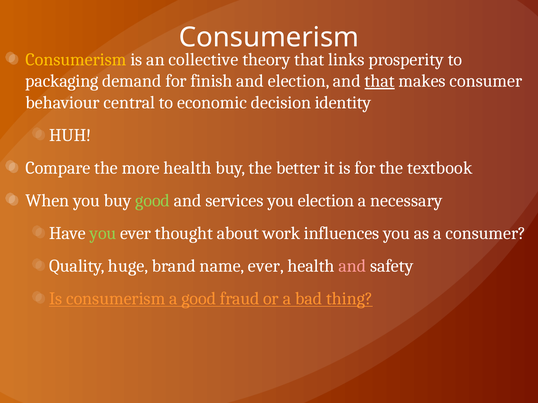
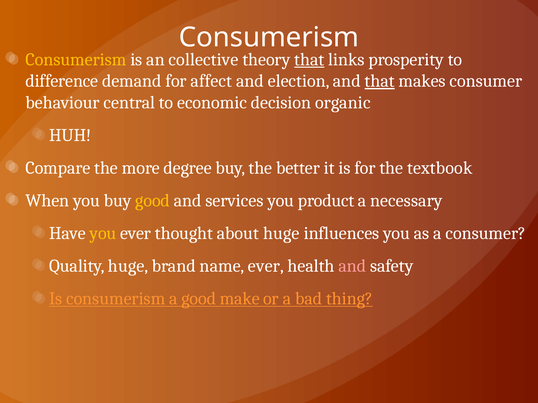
that underline: none -> present (309, 60)
packaging: packaging -> difference (62, 81)
finish: finish -> affect (211, 81)
identity: identity -> organic (343, 103)
more health: health -> degree (188, 168)
good colour: light green -> yellow (153, 201)
you election: election -> product (326, 201)
you colour: light green -> yellow (103, 233)
about work: work -> huge (281, 233)
fraud: fraud -> make (240, 299)
